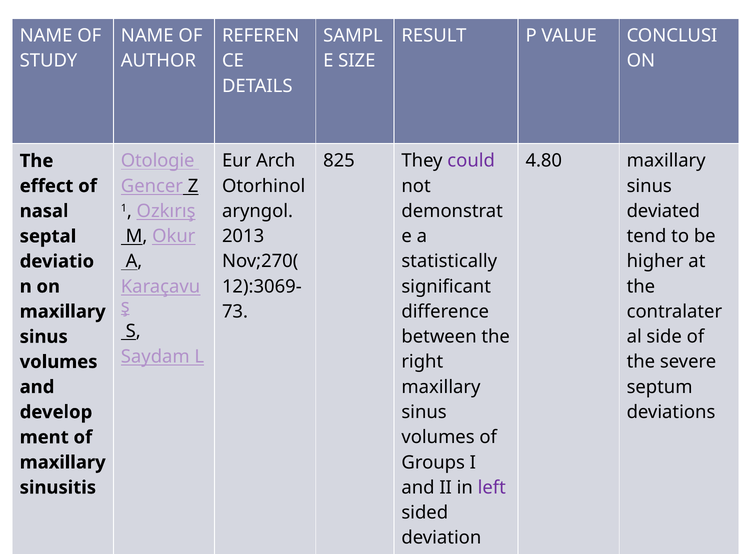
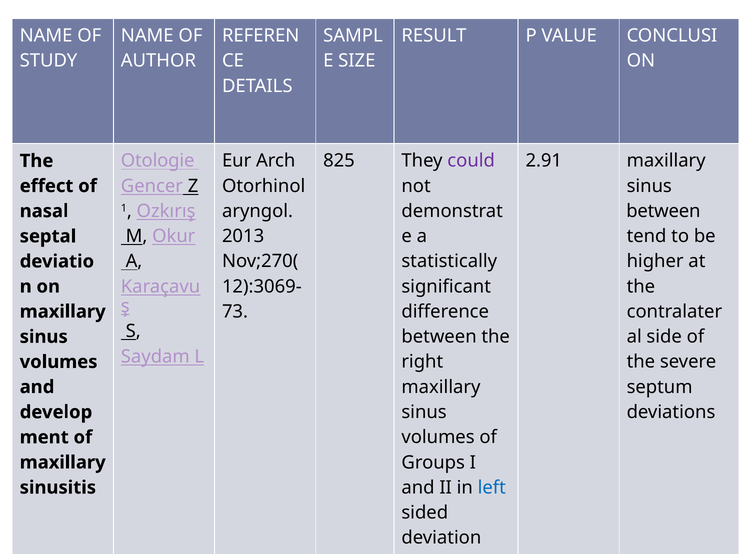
4.80: 4.80 -> 2.91 (544, 161)
deviated: deviated -> between (663, 211)
left colour: purple -> blue (492, 488)
